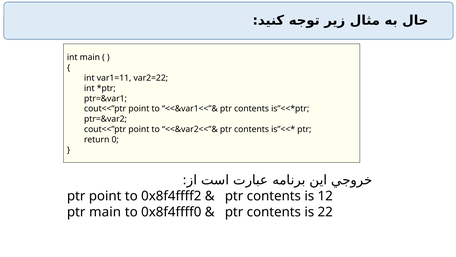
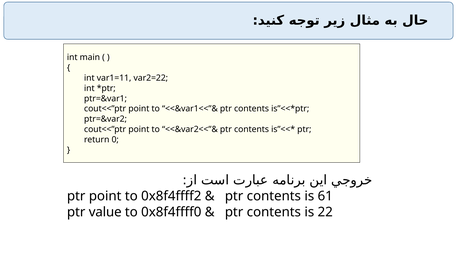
12: 12 -> 61 (325, 196)
ptr main: main -> value (105, 212)
